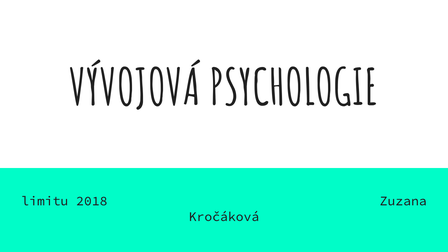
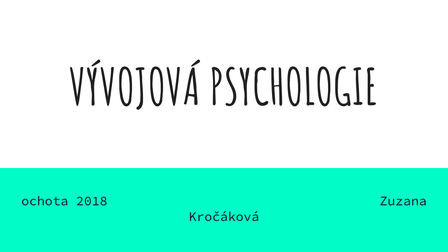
limitu: limitu -> ochota (45, 201)
